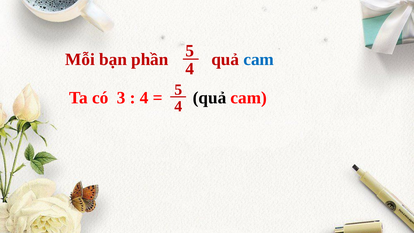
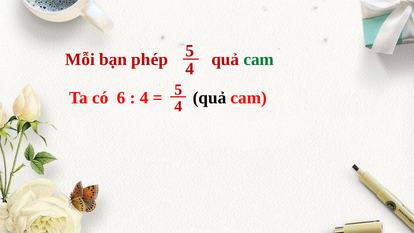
phần: phần -> phép (150, 59)
cam colour: blue -> green (259, 59)
3: 3 -> 6 (121, 98)
